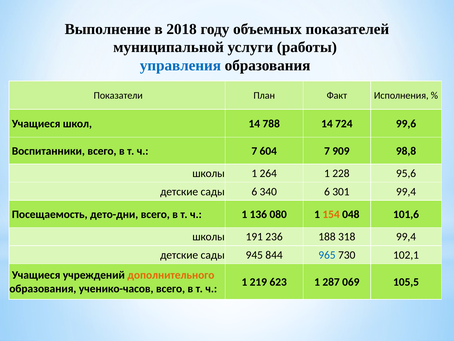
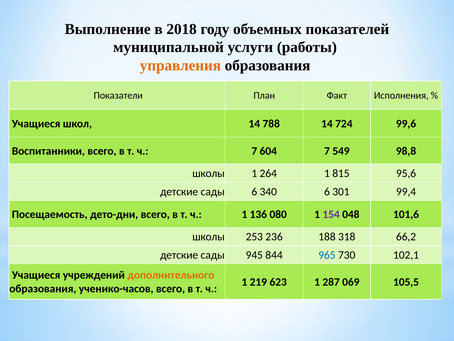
управления colour: blue -> orange (180, 65)
909: 909 -> 549 (341, 151)
228: 228 -> 815 (341, 173)
154 colour: orange -> purple (331, 214)
191: 191 -> 253 (254, 237)
318 99,4: 99,4 -> 66,2 (406, 237)
